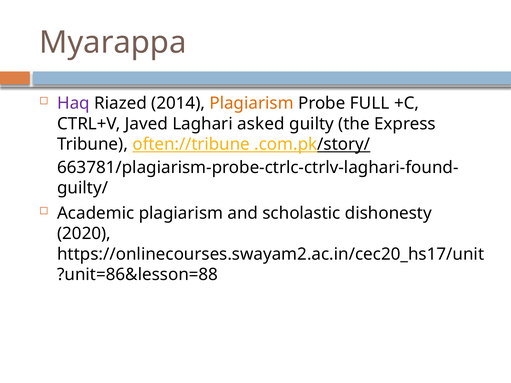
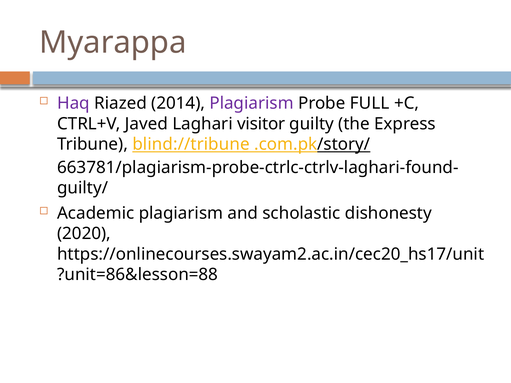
Plagiarism colour: orange -> purple (252, 103)
asked: asked -> visitor (261, 124)
often://tribune: often://tribune -> blind://tribune (191, 144)
